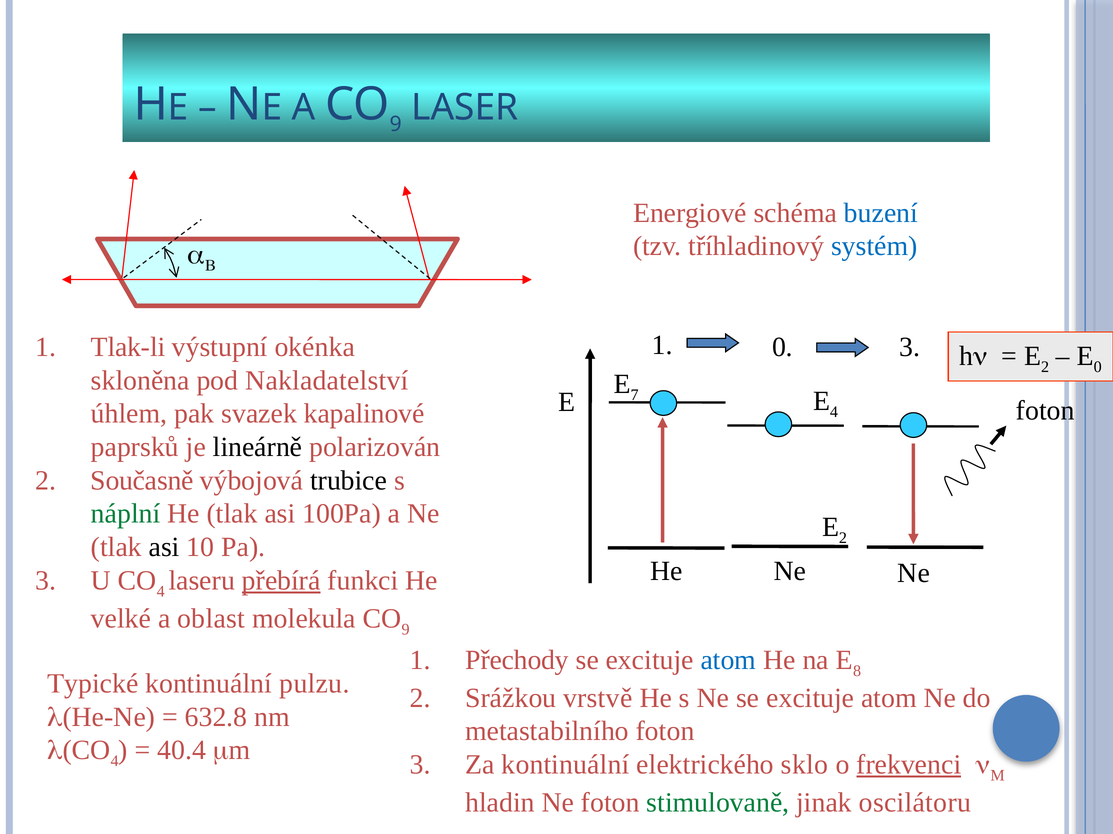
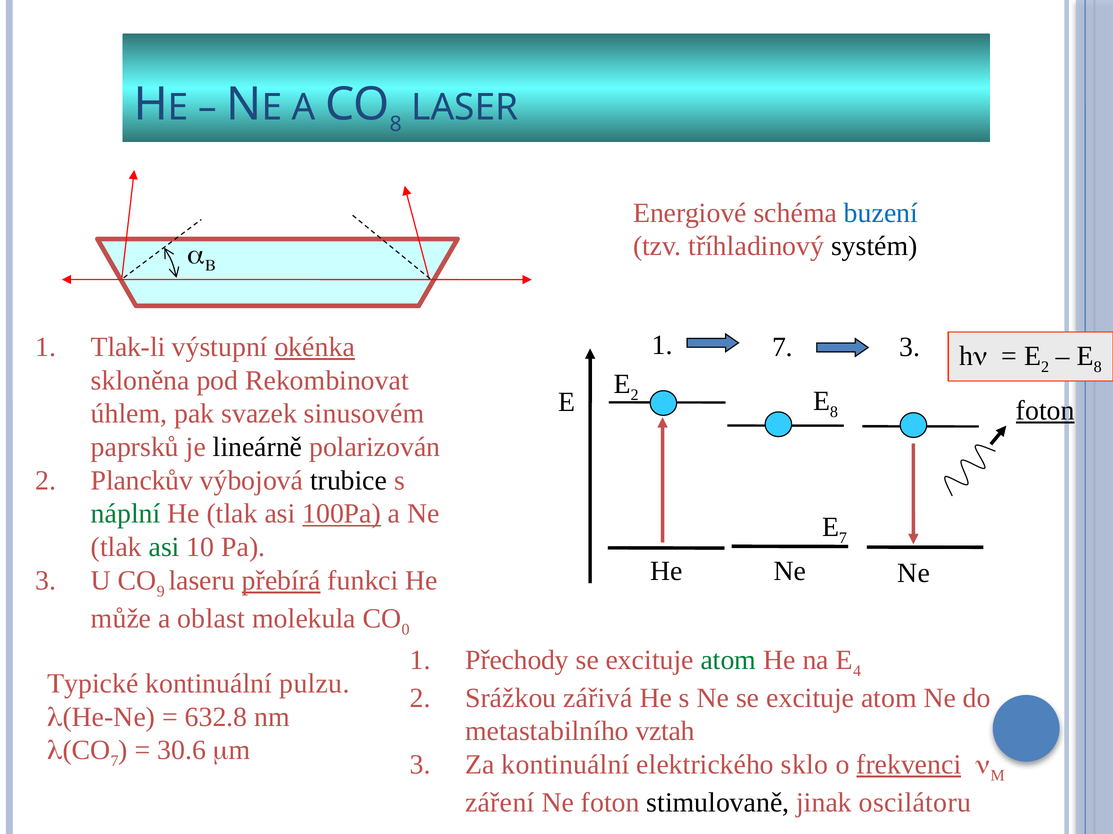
9: 9 -> 8 (396, 124)
systém colour: blue -> black (874, 246)
1 0: 0 -> 7 (782, 347)
okénka underline: none -> present (315, 347)
0: 0 -> 8 (1098, 367)
Nakladatelství: Nakladatelství -> Rekombinovat (327, 381)
7: 7 -> 2 (635, 395)
4: 4 -> 8 (834, 412)
foton underline: none -> present (1045, 411)
kapalinové: kapalinové -> sinusovém (364, 414)
Současně: Současně -> Planckův (142, 481)
100Pa underline: none -> present (342, 514)
2: 2 -> 7 (843, 538)
asi colour: black -> green (164, 548)
4: 4 -> 9 (161, 592)
velké: velké -> může (121, 619)
9: 9 -> 0 (406, 630)
atom colour: blue -> green (728, 661)
8: 8 -> 4 (857, 671)
vrstvě: vrstvě -> zářivá (598, 699)
metastabilního foton: foton -> vztah (665, 732)
4: 4 -> 7 (115, 762)
40.4: 40.4 -> 30.6 (182, 751)
hladin: hladin -> záření (500, 803)
stimulovaně colour: green -> black (718, 803)
